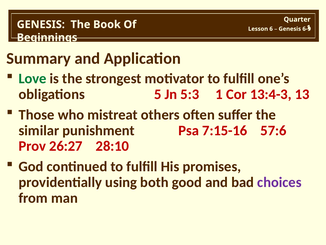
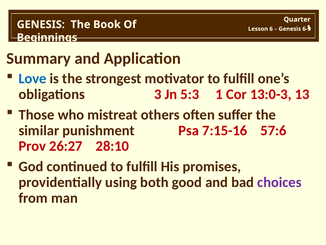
Love colour: green -> blue (33, 78)
5: 5 -> 3 (158, 94)
13:4-3: 13:4-3 -> 13:0-3 (271, 94)
